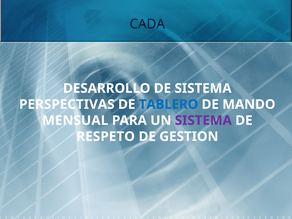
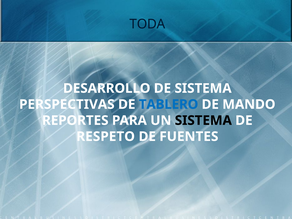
CADA: CADA -> TODA (147, 24)
MENSUAL: MENSUAL -> REPORTES (75, 120)
SISTEMA colour: purple -> black (203, 120)
GESTION: GESTION -> FUENTES (189, 137)
